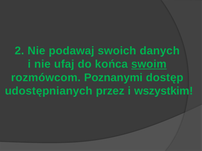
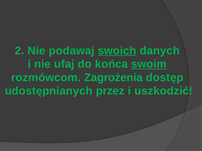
swoich underline: none -> present (117, 51)
Poznanymi: Poznanymi -> Zagrożenia (113, 78)
wszystkim: wszystkim -> uszkodzić (164, 91)
